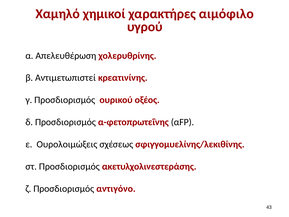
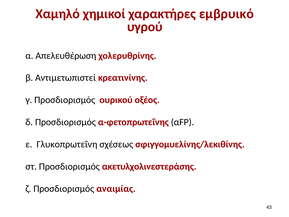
αιμόφιλο: αιμόφιλο -> εμβρυικό (226, 14)
Ουρολοιμώξεις: Ουρολοιμώξεις -> Γλυκοπρωτεΐνη (67, 144)
αντιγόνο: αντιγόνο -> αναιμίας (116, 188)
